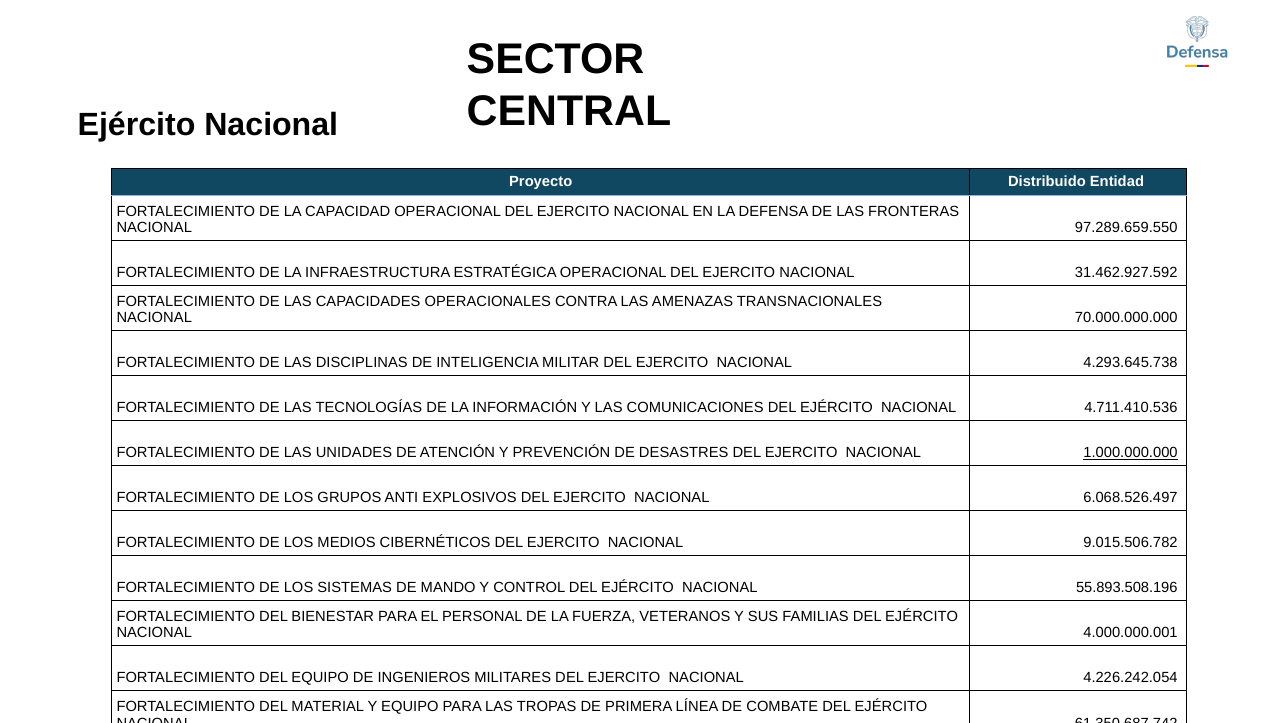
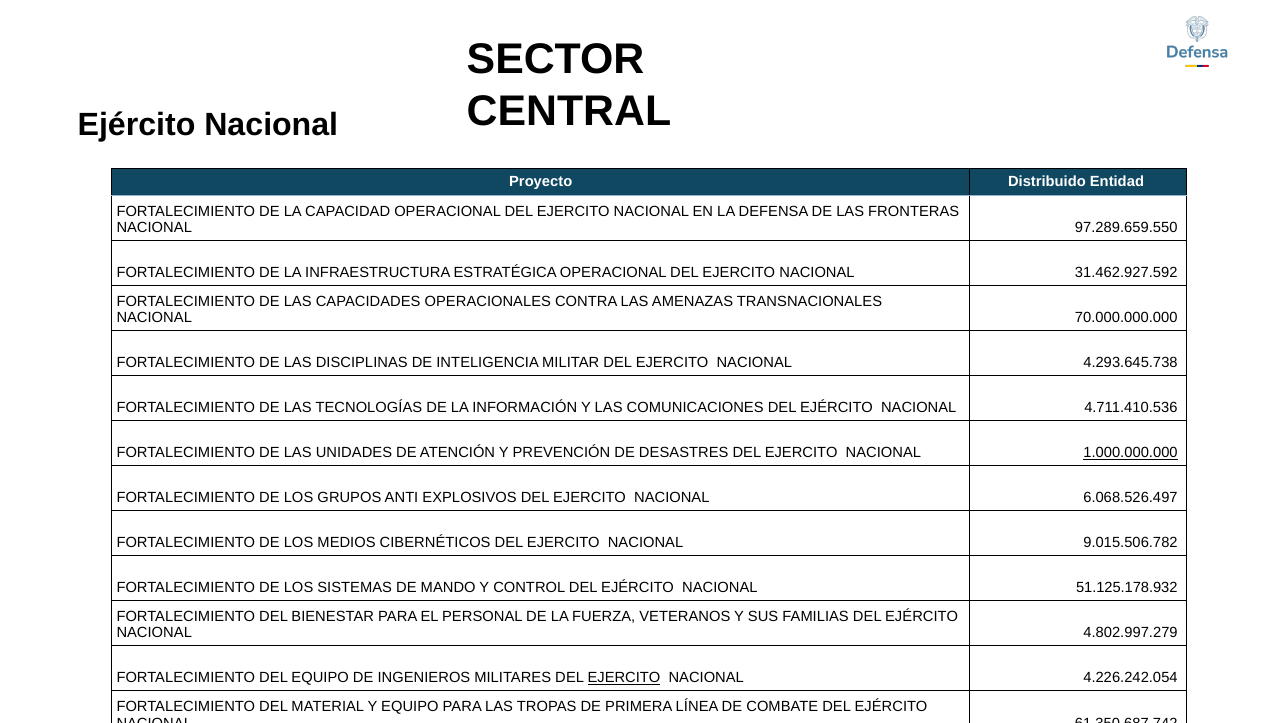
55.893.508.196: 55.893.508.196 -> 51.125.178.932 (1127, 588)
4.000.000.001: 4.000.000.001 -> 4.802.997.279 (1130, 633)
EJERCITO underline: none -> present (624, 678)
